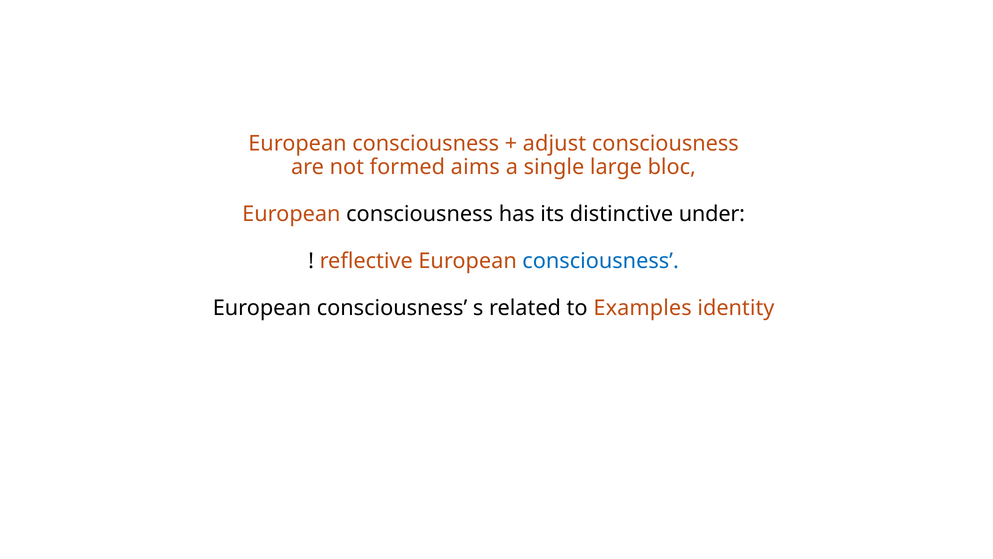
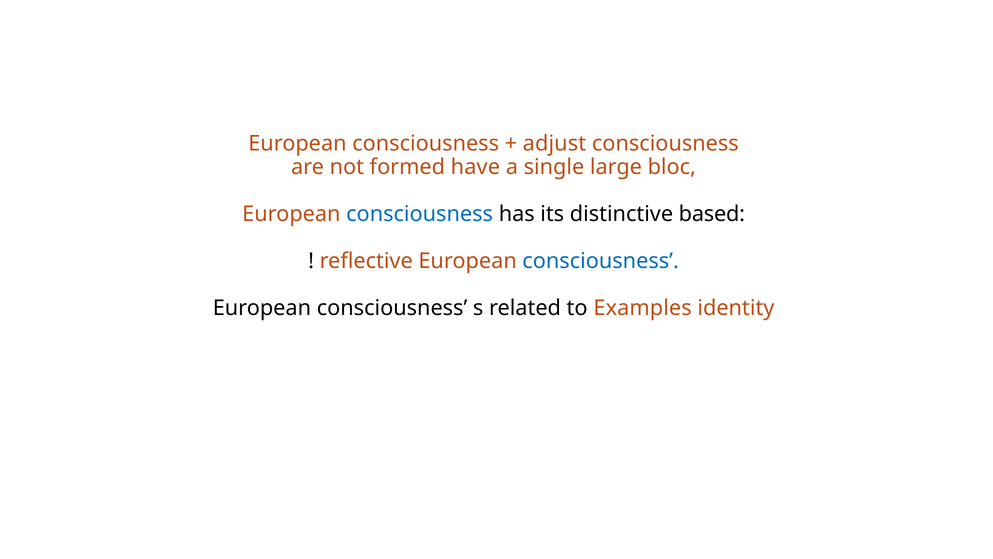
aims: aims -> have (475, 167)
consciousness colour: black -> blue (420, 214)
under: under -> based (712, 214)
